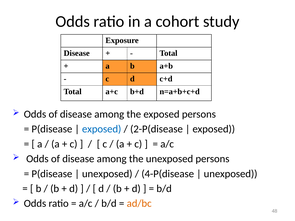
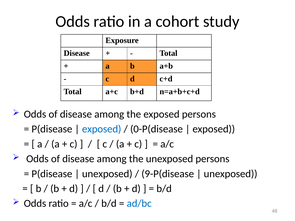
2-P(disease: 2-P(disease -> 0-P(disease (156, 129)
4-P(disease: 4-P(disease -> 9-P(disease (168, 174)
ad/bc colour: orange -> blue (139, 204)
